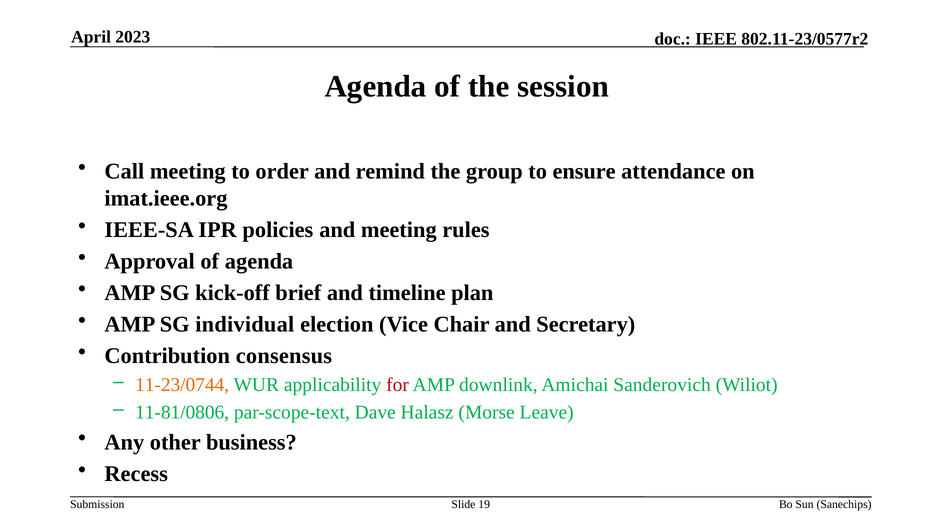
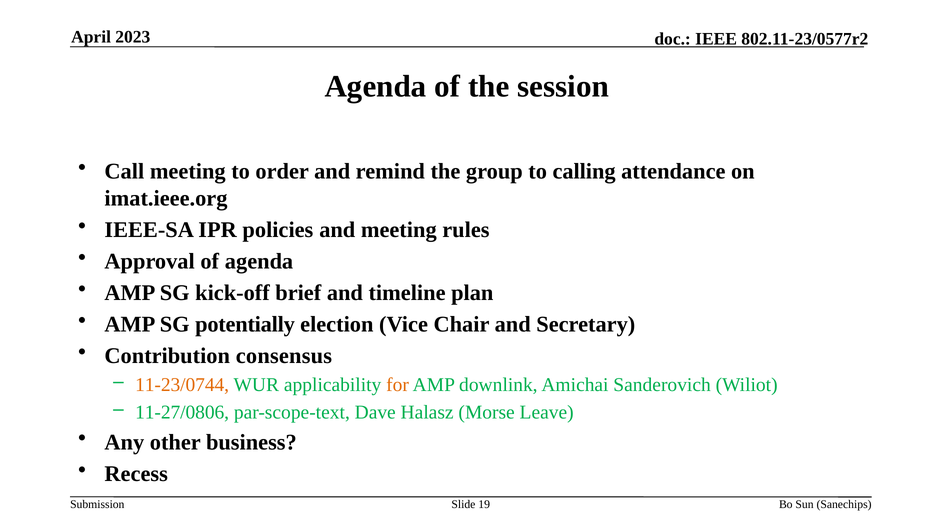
ensure: ensure -> calling (584, 171)
individual: individual -> potentially (245, 324)
for colour: red -> orange (398, 384)
11-81/0806: 11-81/0806 -> 11-27/0806 (182, 412)
